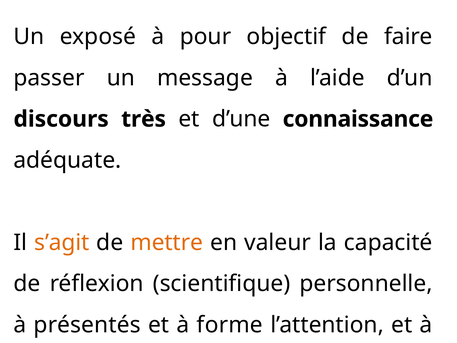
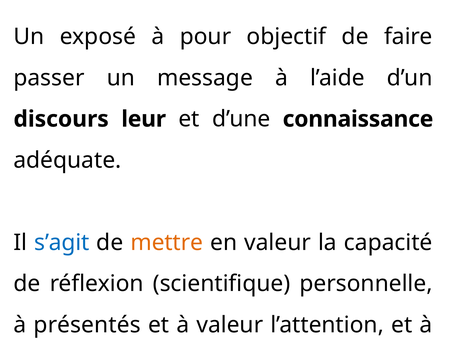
très: très -> leur (144, 119)
s’agit colour: orange -> blue (62, 242)
à forme: forme -> valeur (230, 325)
